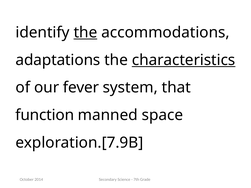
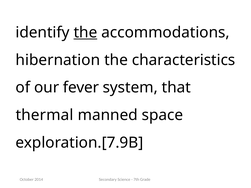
adaptations: adaptations -> hibernation (58, 60)
characteristics underline: present -> none (184, 60)
function: function -> thermal (45, 115)
